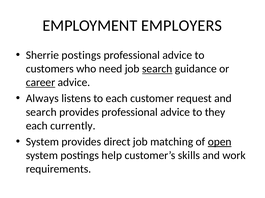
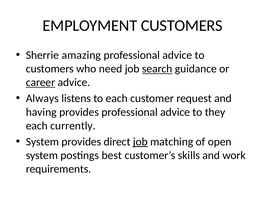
EMPLOYMENT EMPLOYERS: EMPLOYERS -> CUSTOMERS (182, 26)
Sherrie postings: postings -> amazing (81, 55)
search: search -> having (41, 112)
job underline: none -> present (140, 142)
open underline: present -> none (220, 142)
help: help -> best (112, 156)
